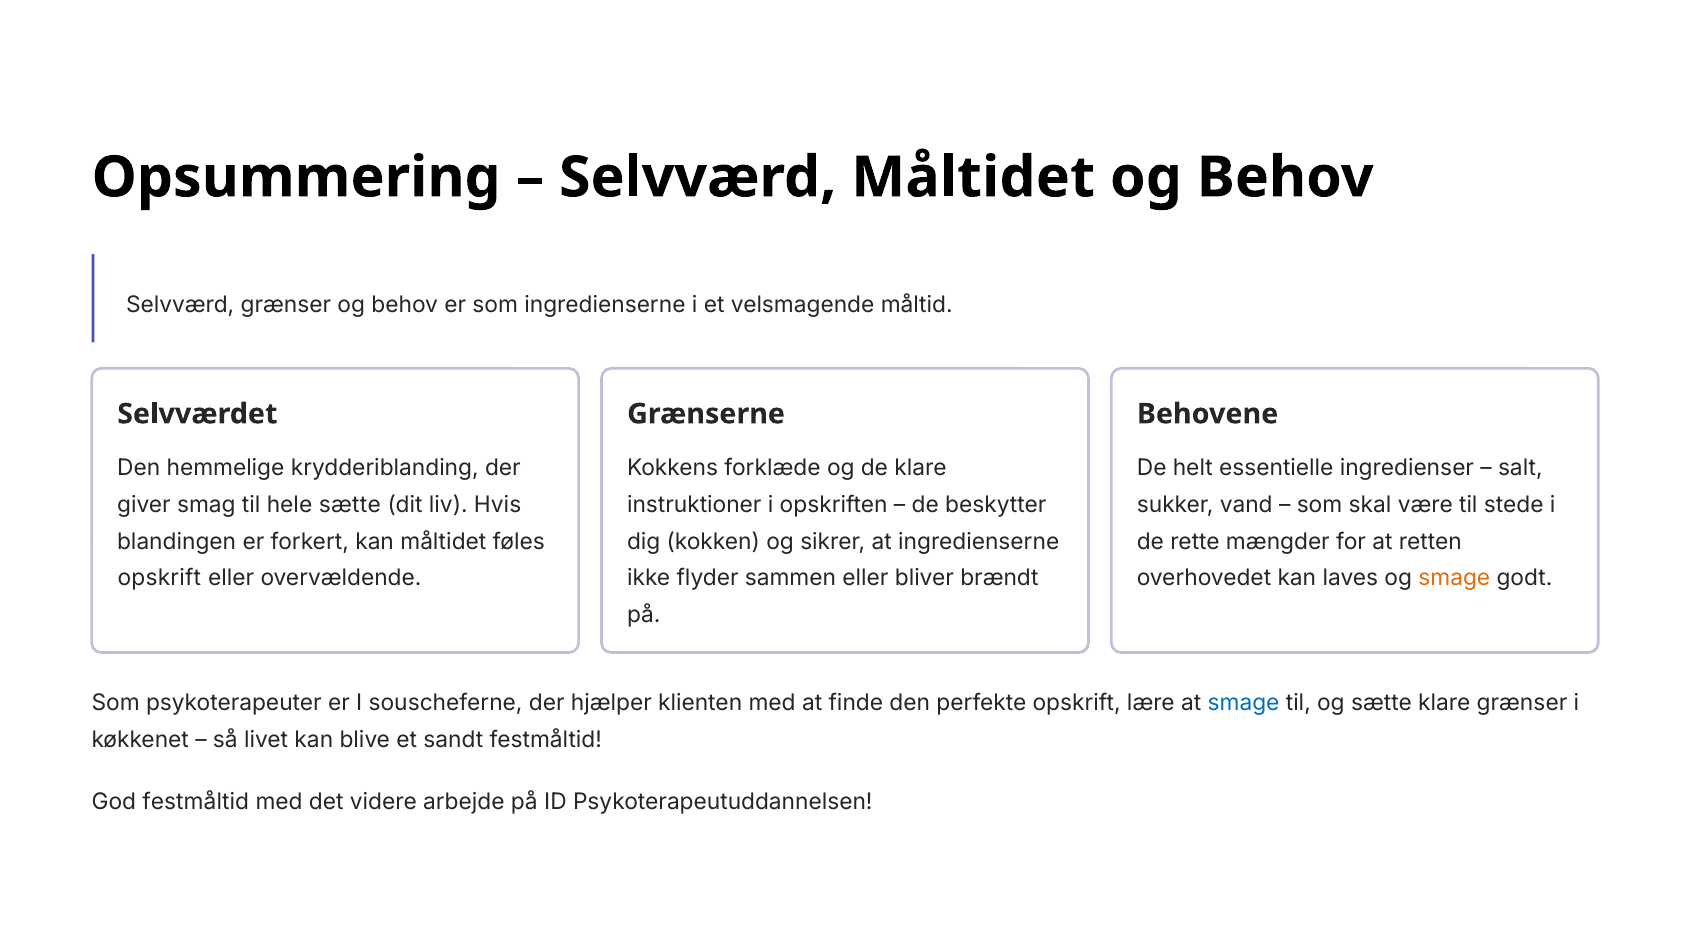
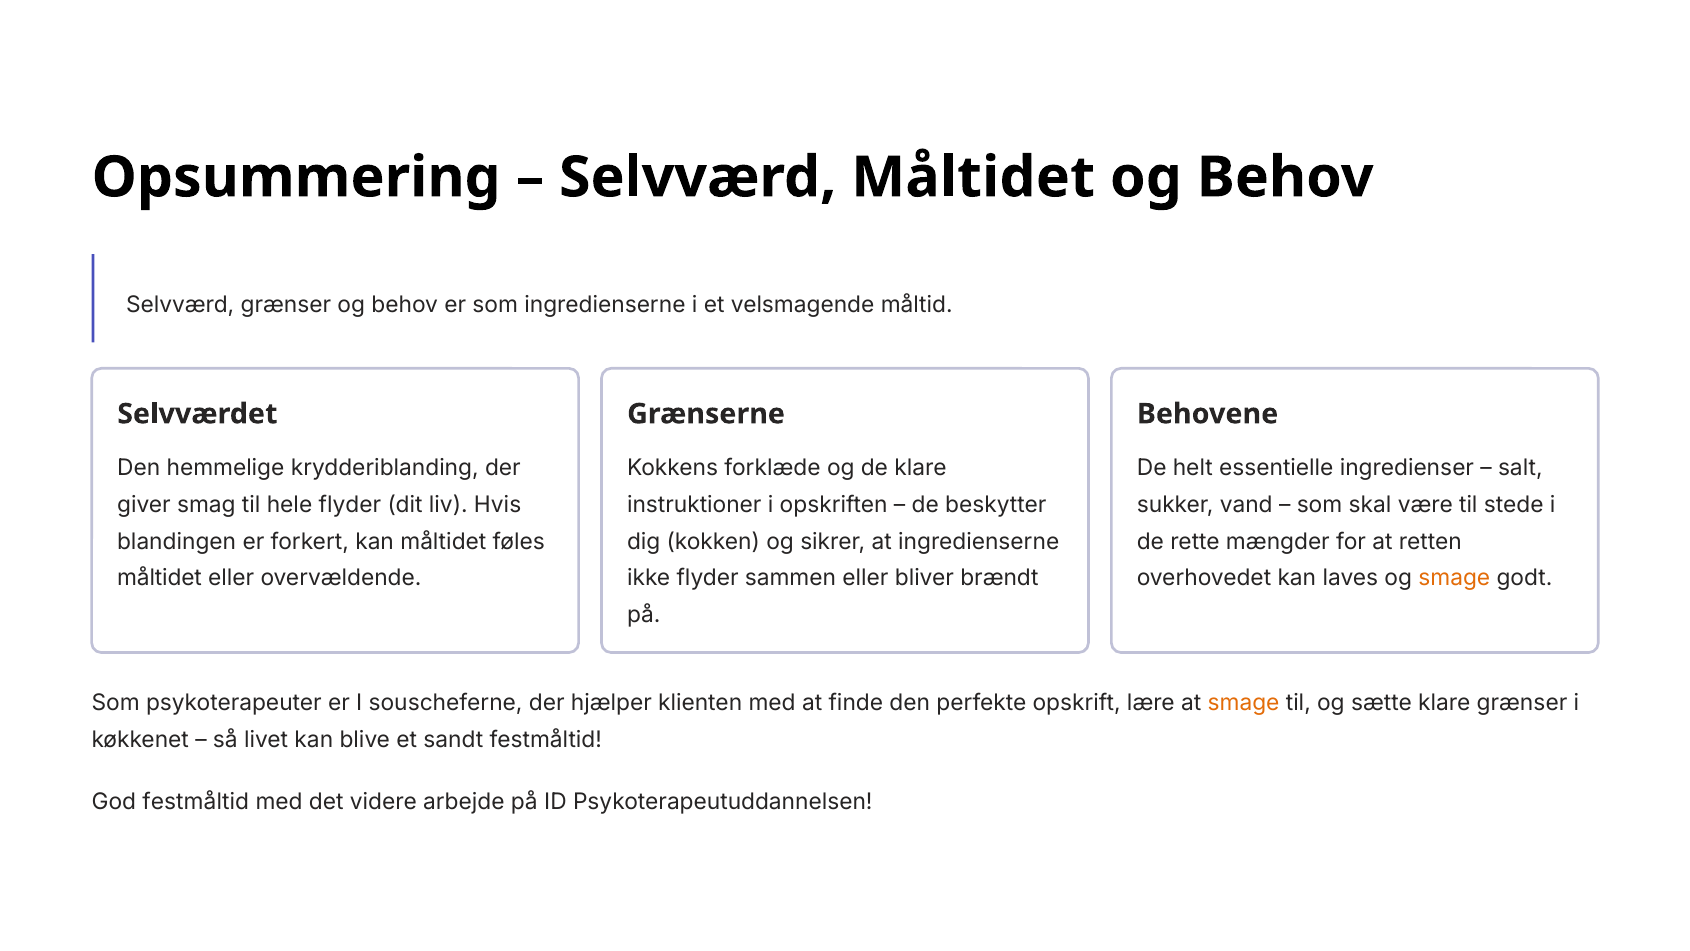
hele sætte: sætte -> flyder (350, 505)
opskrift: opskrift -> måltidet (160, 578)
smage colour: blue -> orange (1244, 703)
